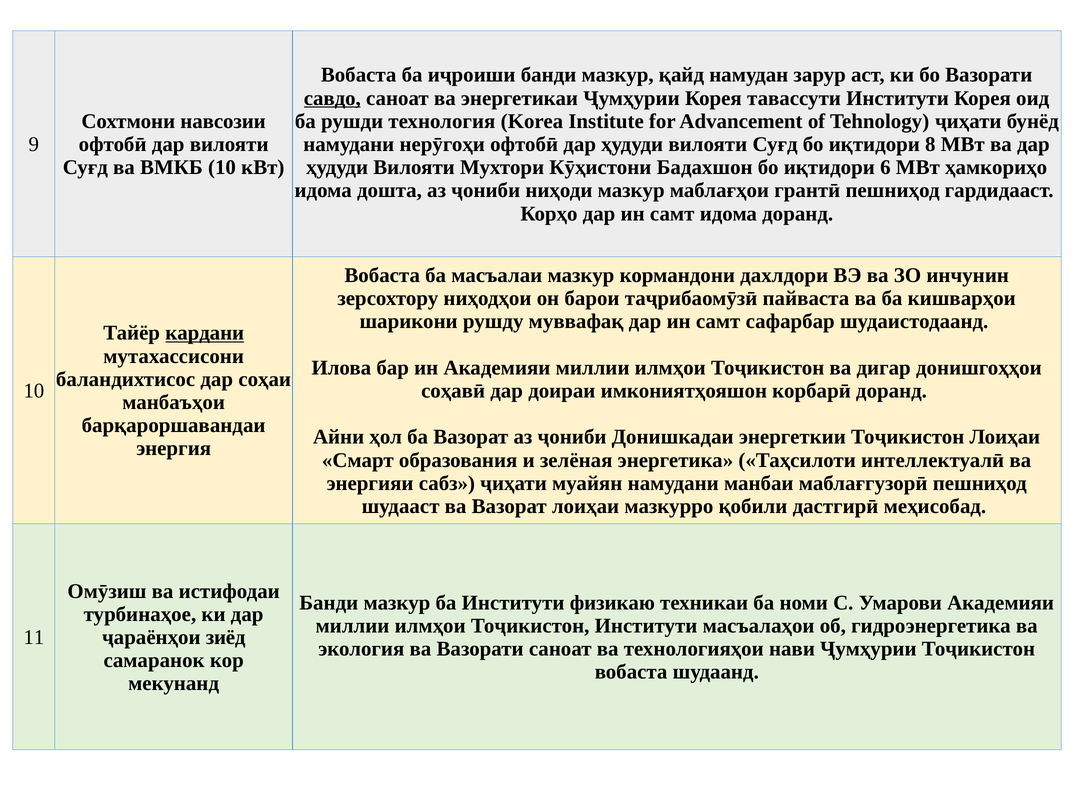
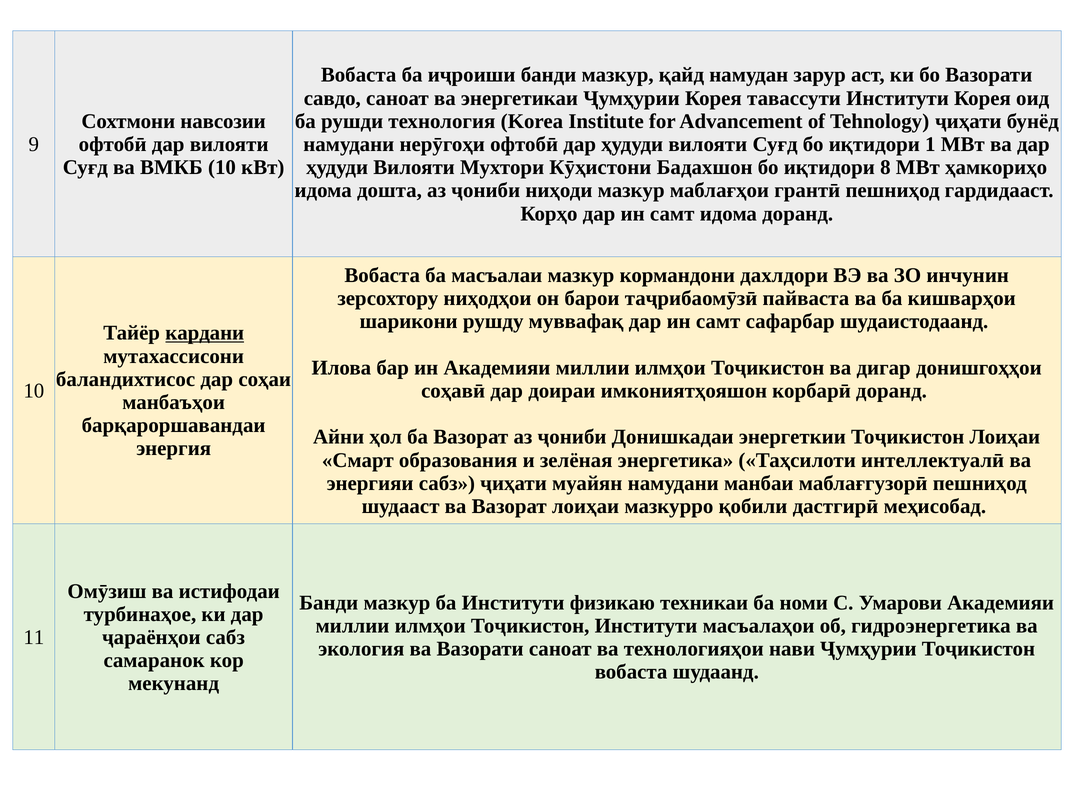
савдо underline: present -> none (332, 98)
8: 8 -> 1 (930, 144)
6: 6 -> 8 (885, 167)
ҷараёнҳои зиёд: зиёд -> сабз (225, 637)
